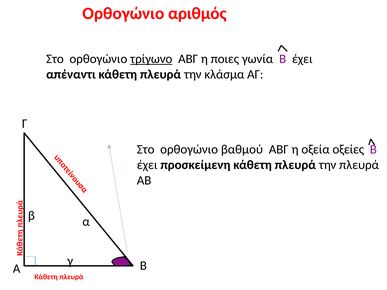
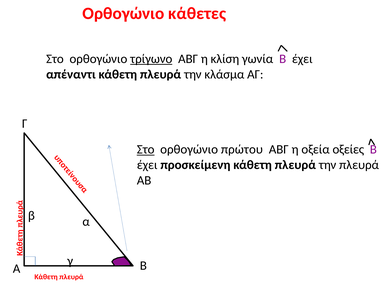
αριθμός: αριθμός -> κάθετες (197, 13)
ποιες: ποιες -> κλίση (225, 59)
Στο underline: none -> present (146, 150)
βαθμού: βαθμού -> πρώτου (242, 150)
